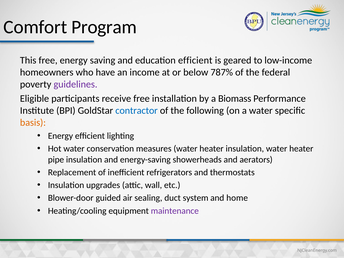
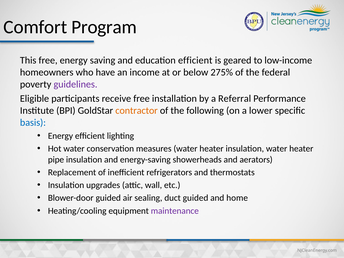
787%: 787% -> 275% (222, 72)
Biomass: Biomass -> Referral (235, 99)
contractor colour: blue -> orange (137, 111)
a water: water -> lower (261, 111)
basis colour: orange -> blue (33, 123)
duct system: system -> guided (196, 198)
